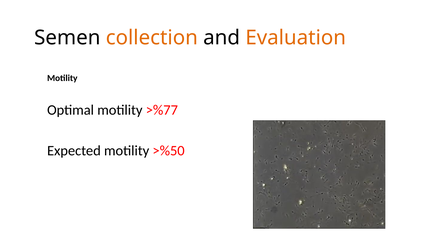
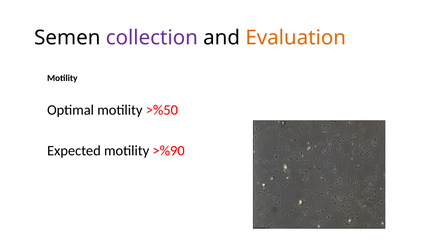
collection colour: orange -> purple (152, 38)
>%77: >%77 -> >%50 (162, 110)
>%50: >%50 -> >%90 (169, 151)
